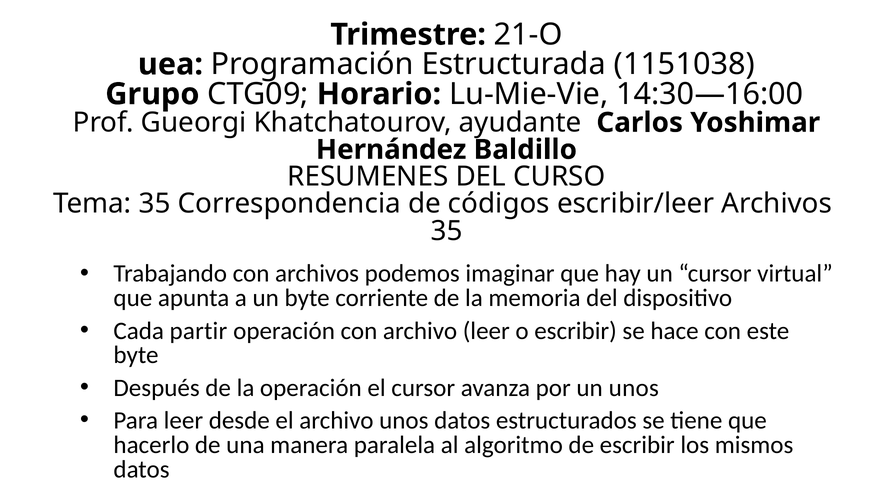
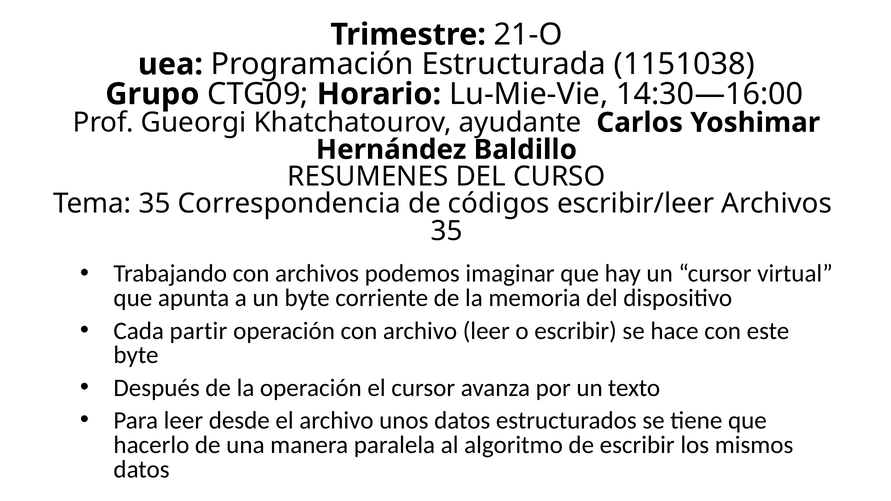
un unos: unos -> texto (634, 388)
